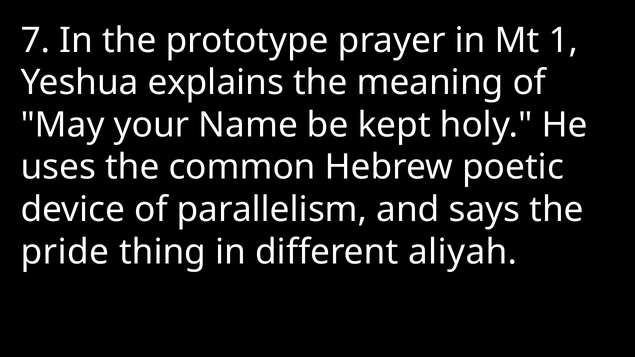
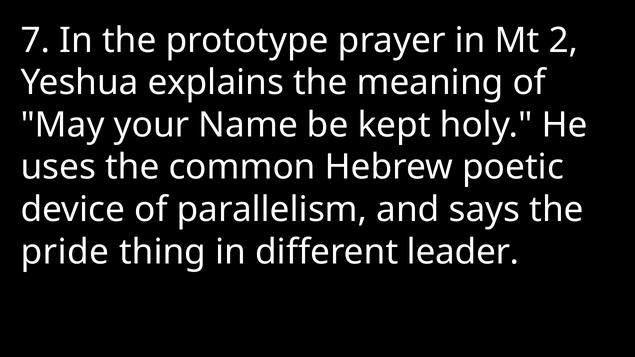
1: 1 -> 2 (563, 41)
aliyah: aliyah -> leader (463, 252)
